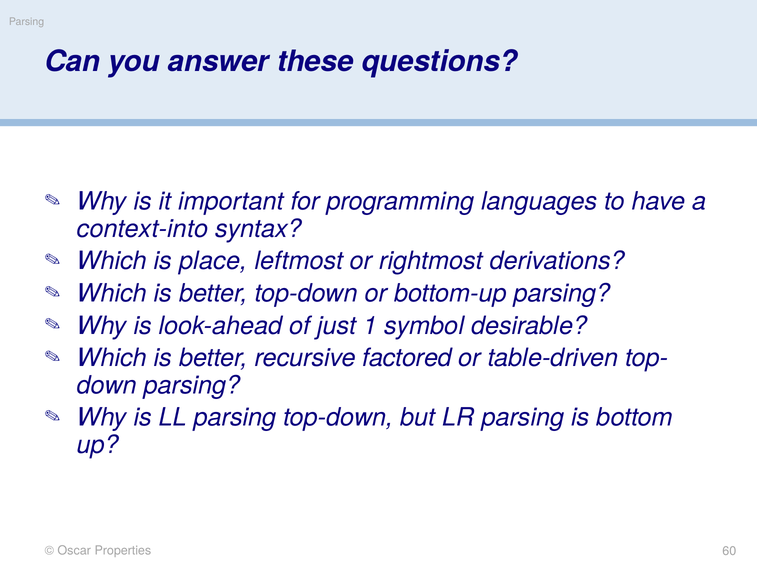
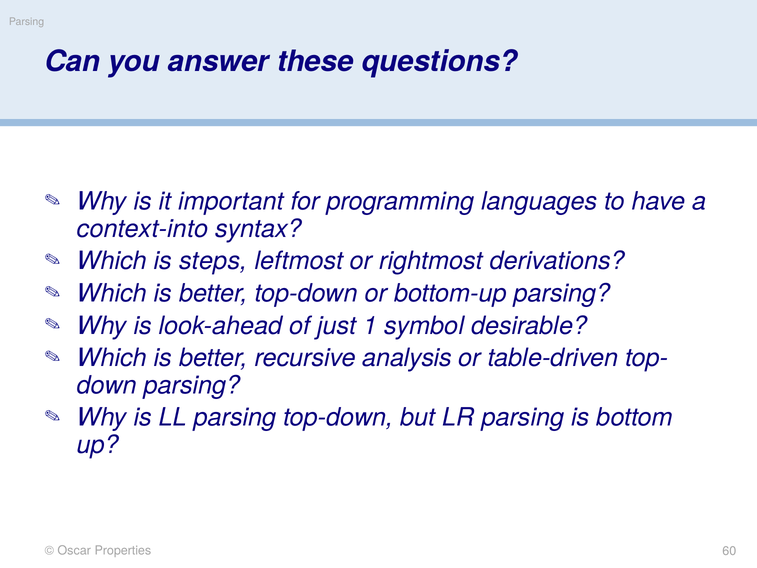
place: place -> steps (213, 261)
factored: factored -> analysis (407, 358)
